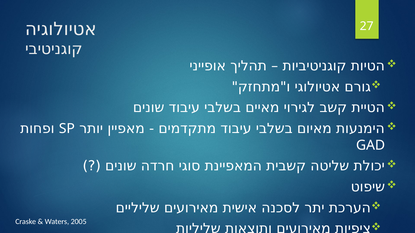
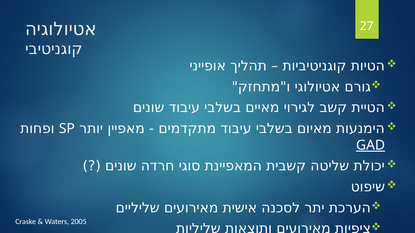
GAD underline: none -> present (371, 145)
